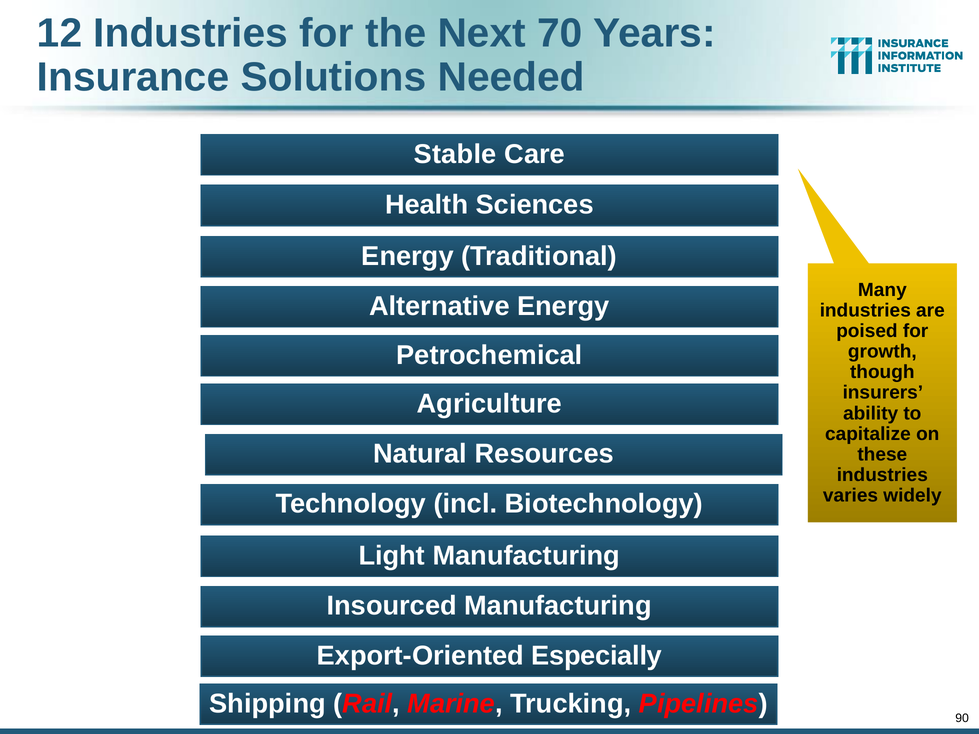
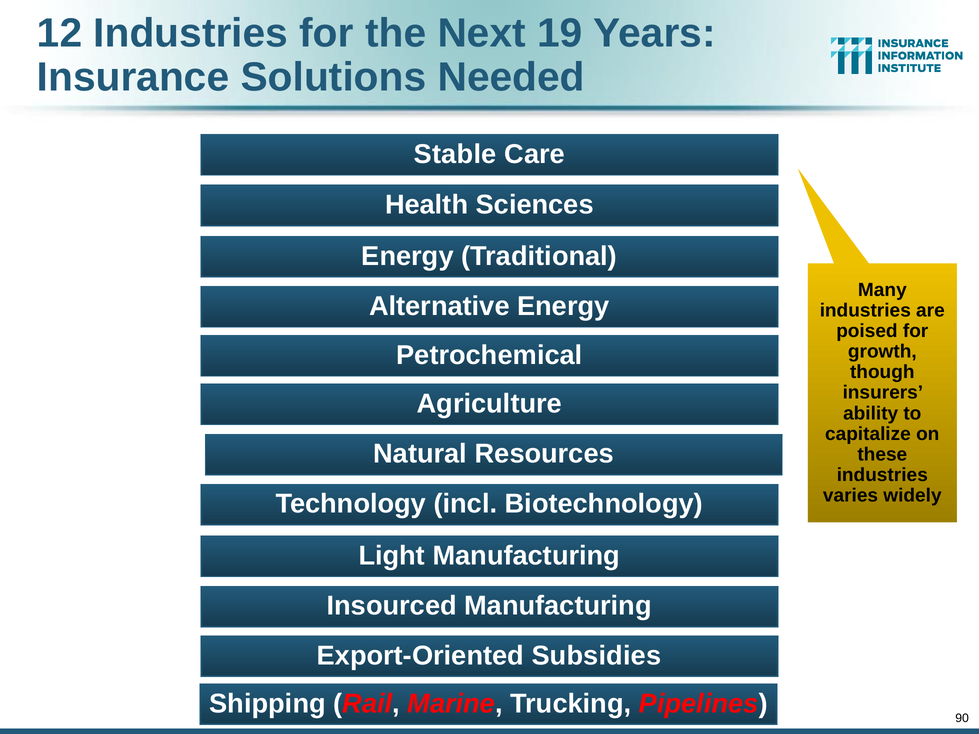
70: 70 -> 19 (560, 33)
Especially: Especially -> Subsidies (596, 656)
